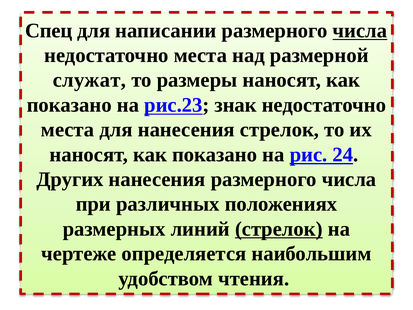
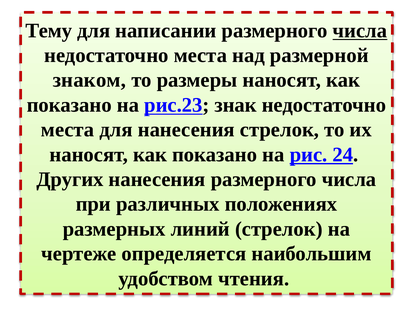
Спец: Спец -> Тему (49, 31)
служат: служат -> знаком (89, 80)
стрелок underline: present -> none (279, 229)
